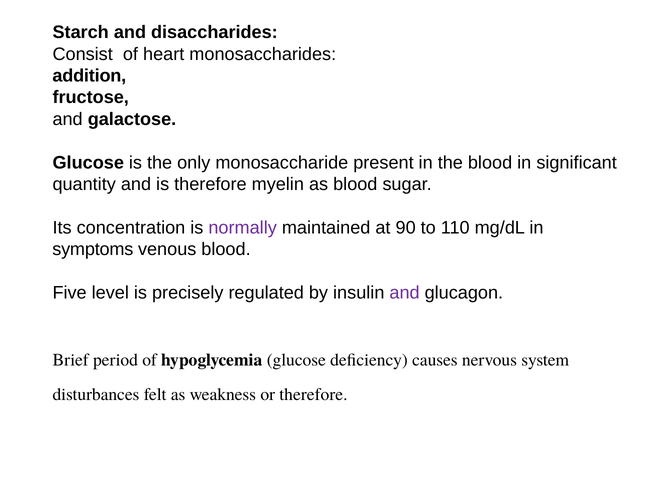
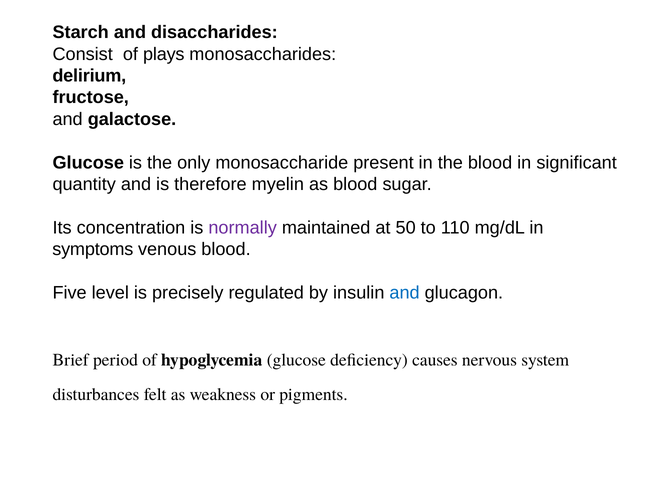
heart: heart -> plays (164, 54)
addition: addition -> delirium (89, 76)
90: 90 -> 50 (406, 228)
and colour: purple -> blue (405, 293)
or therefore: therefore -> pigments (313, 394)
